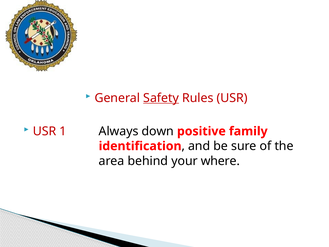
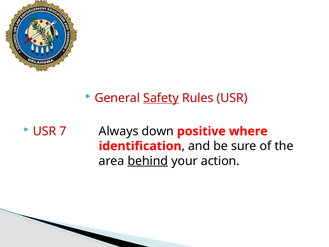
1: 1 -> 7 (63, 131)
family: family -> where (248, 131)
behind underline: none -> present (148, 161)
where: where -> action (220, 161)
